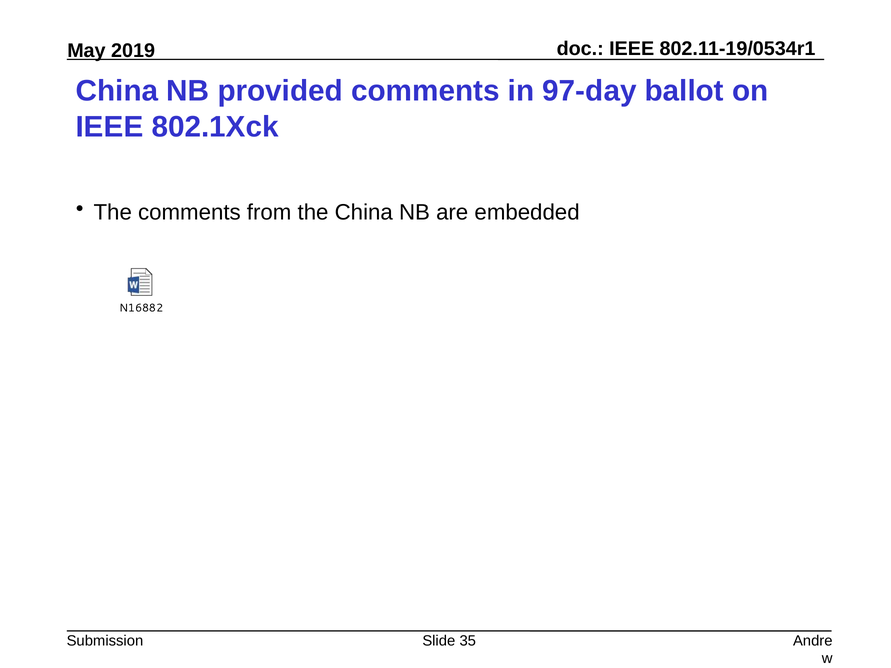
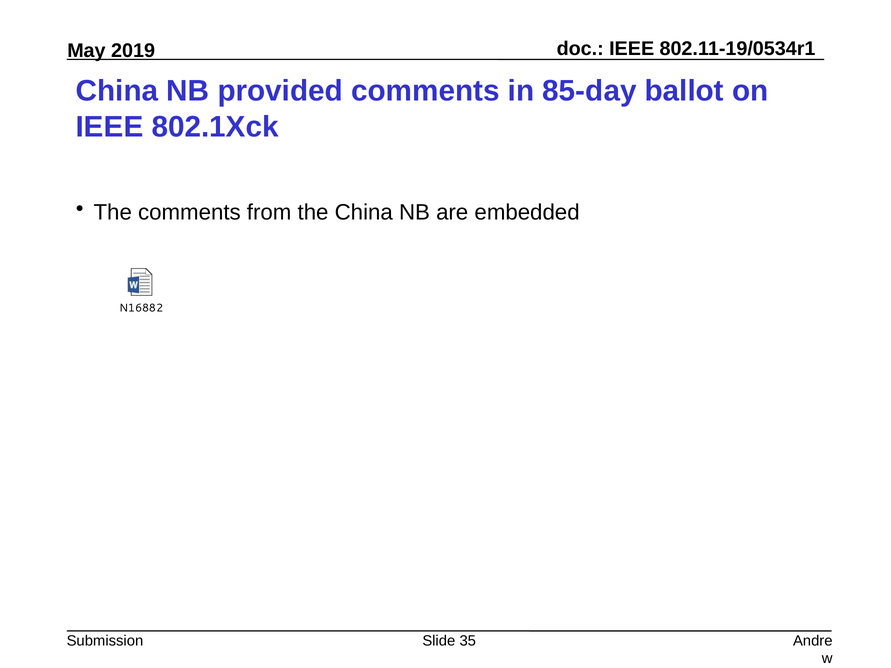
97-day: 97-day -> 85-day (589, 91)
